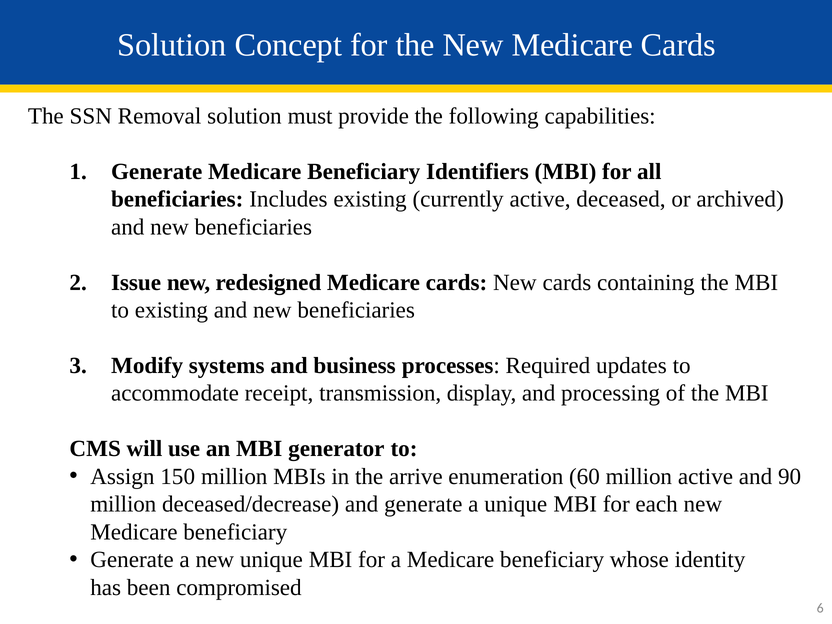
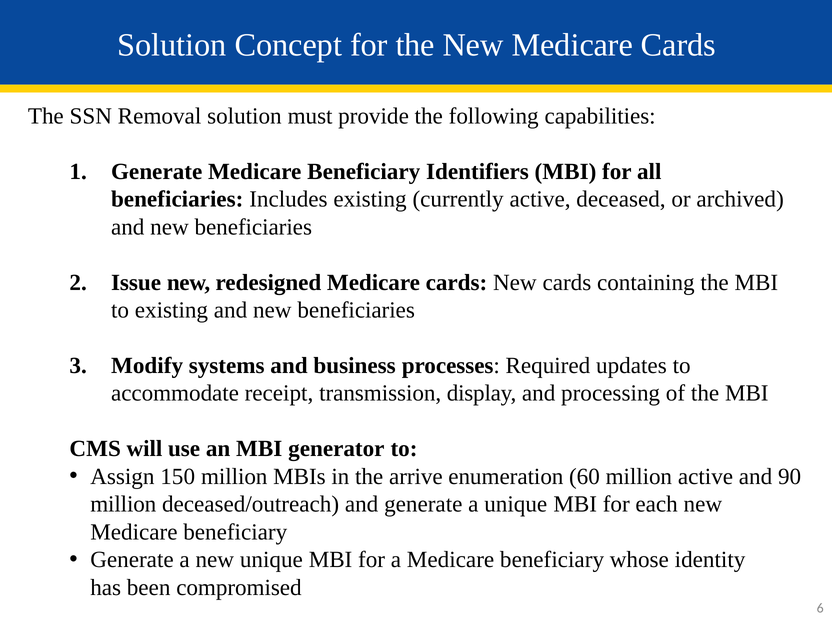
deceased/decrease: deceased/decrease -> deceased/outreach (251, 504)
